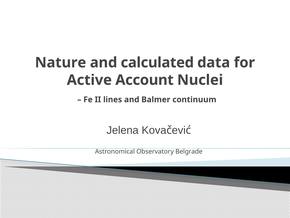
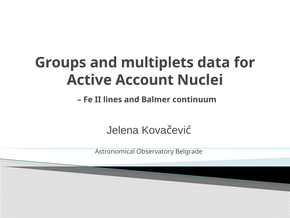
Nature: Nature -> Groups (61, 62)
calculated: calculated -> multiplets (157, 62)
